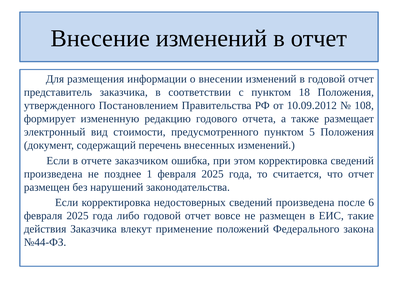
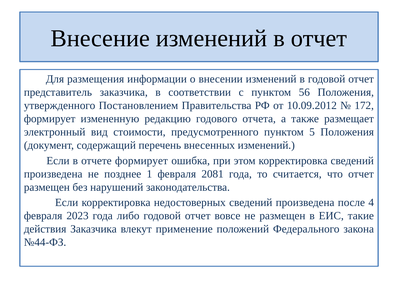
18: 18 -> 56 (304, 92)
108: 108 -> 172 (364, 106)
отчете заказчиком: заказчиком -> формирует (141, 161)
1 февраля 2025: 2025 -> 2081 (213, 174)
6: 6 -> 4 (371, 203)
2025: 2025 -> 2023 (77, 216)
